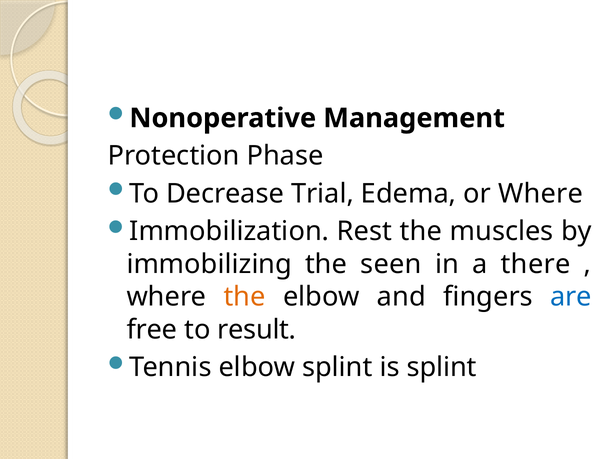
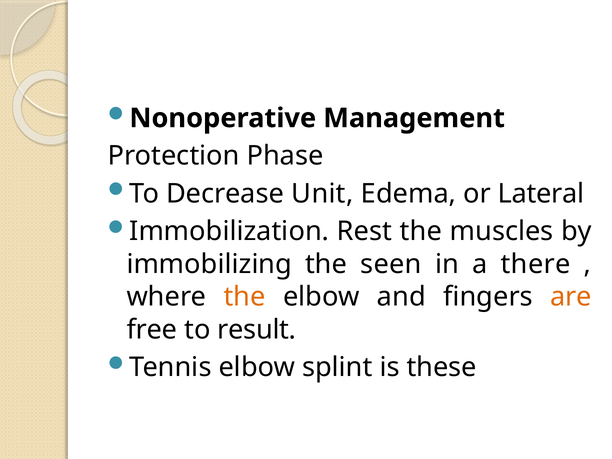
Trial: Trial -> Unit (322, 194)
or Where: Where -> Lateral (541, 194)
are colour: blue -> orange (571, 297)
is splint: splint -> these (442, 367)
